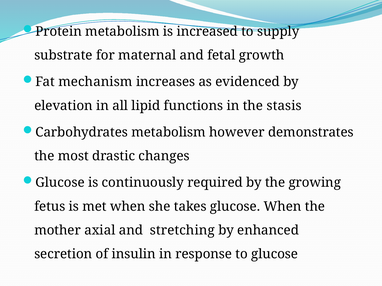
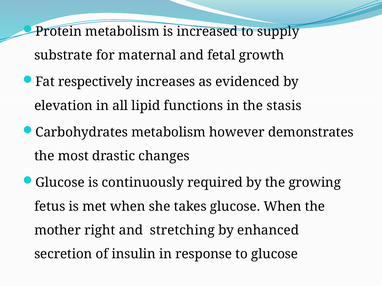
mechanism: mechanism -> respectively (95, 82)
axial: axial -> right (100, 231)
